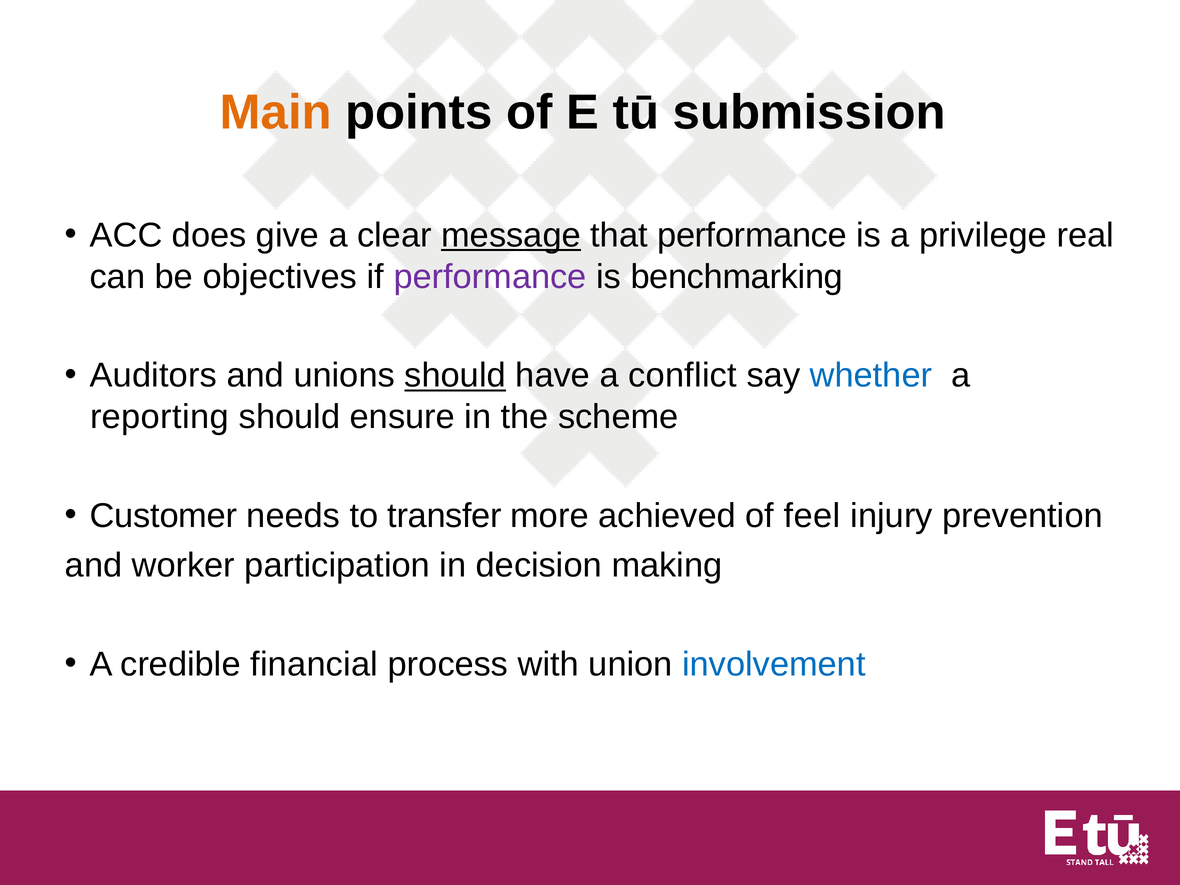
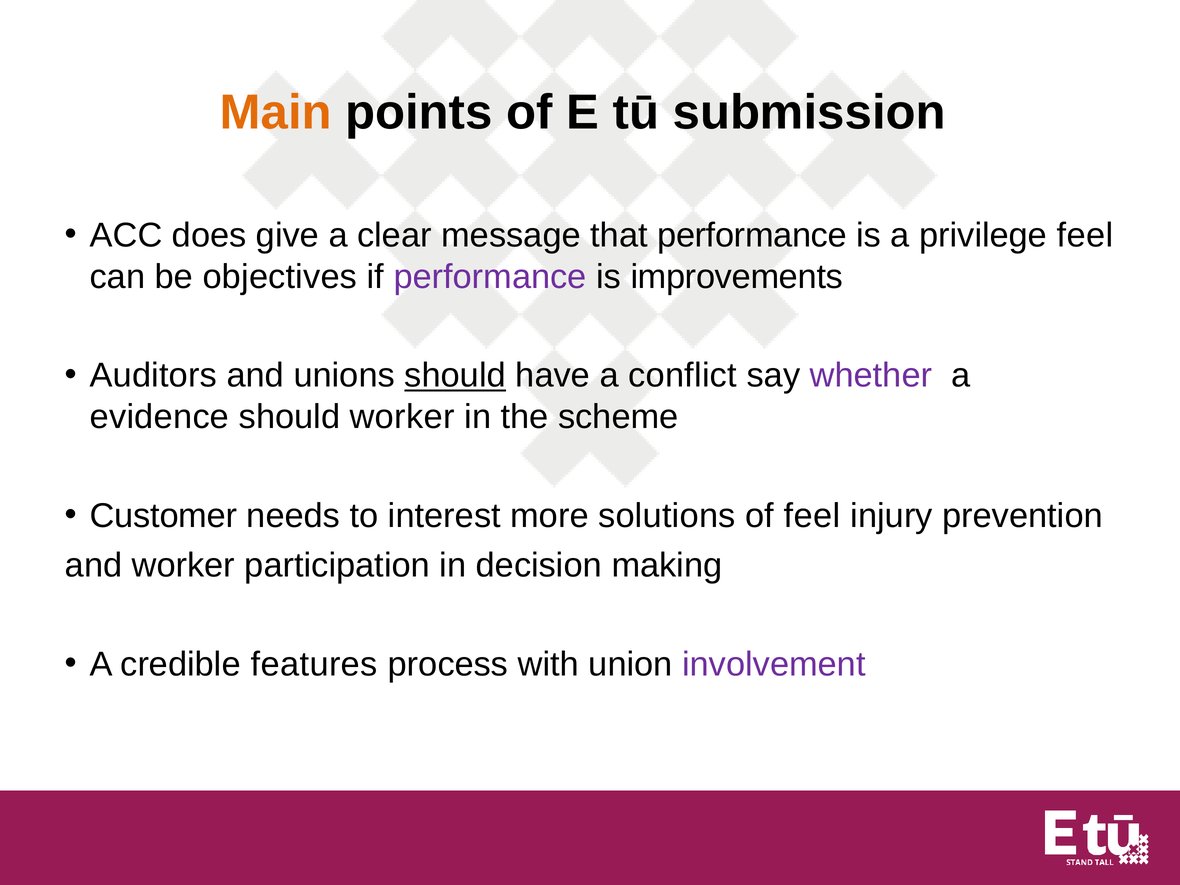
message underline: present -> none (511, 235)
privilege real: real -> feel (1085, 235)
benchmarking: benchmarking -> improvements (737, 277)
whether colour: blue -> purple (871, 376)
reporting: reporting -> evidence (159, 417)
should ensure: ensure -> worker (402, 417)
transfer: transfer -> interest (444, 516)
achieved: achieved -> solutions (667, 516)
financial: financial -> features (314, 664)
involvement colour: blue -> purple (774, 664)
